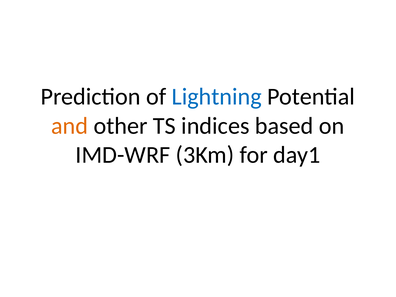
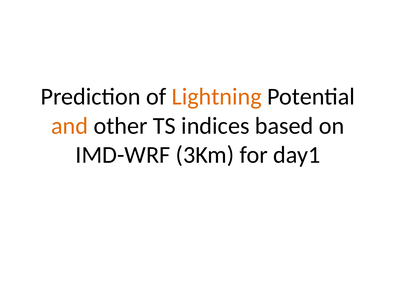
Lightning colour: blue -> orange (217, 97)
